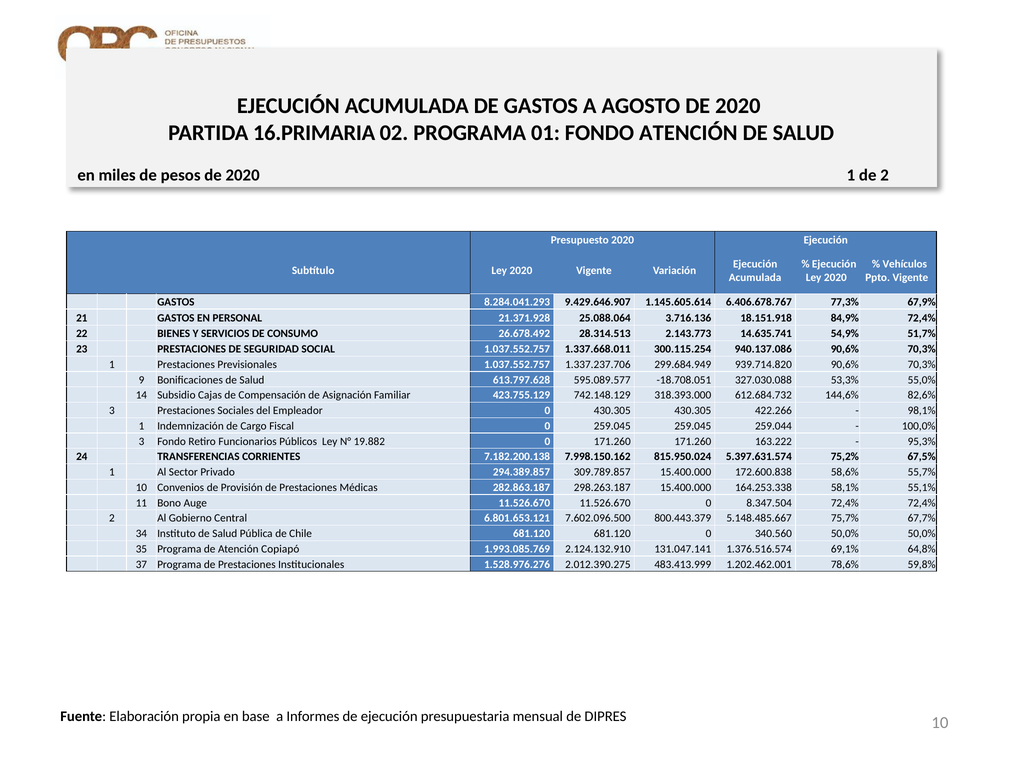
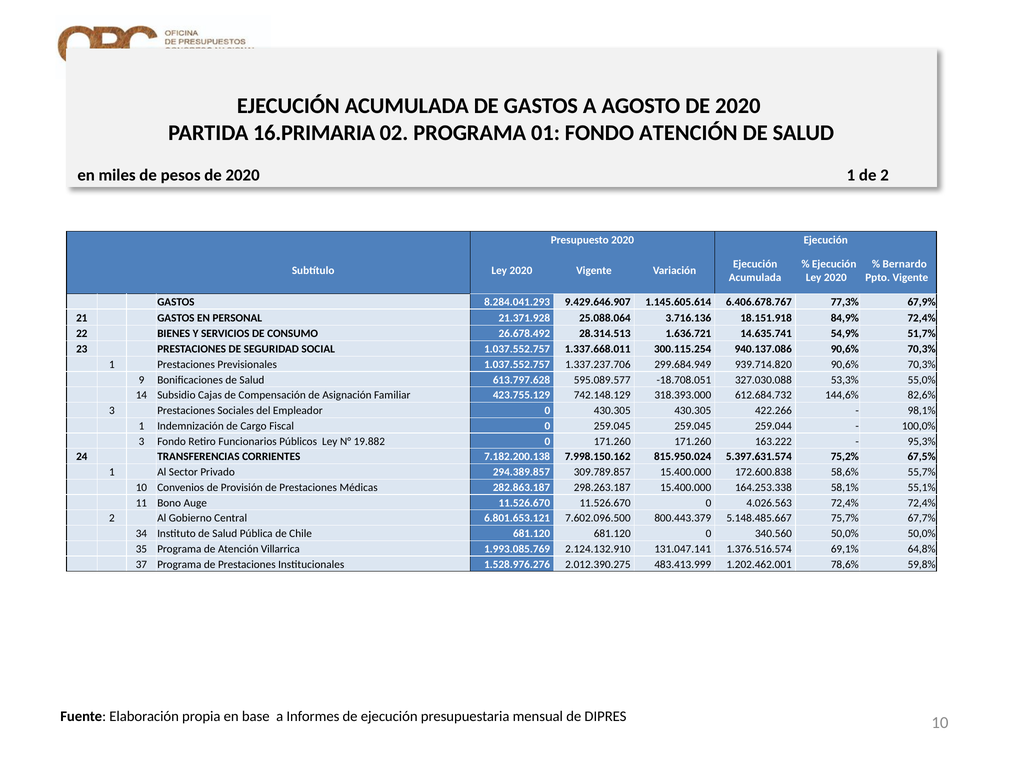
Vehículos: Vehículos -> Bernardo (905, 264)
2.143.773: 2.143.773 -> 1.636.721 (688, 334)
8.347.504: 8.347.504 -> 4.026.563 (769, 503)
Copiapó: Copiapó -> Villarrica (280, 549)
